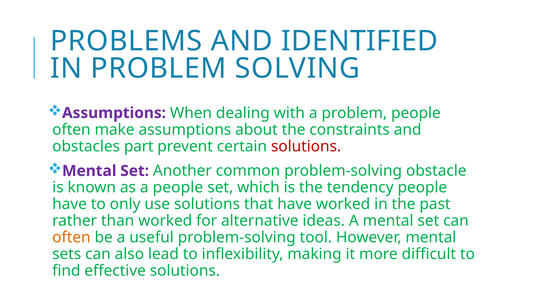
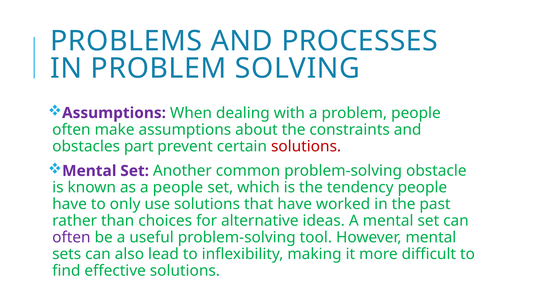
IDENTIFIED: IDENTIFIED -> PROCESSES (360, 41)
than worked: worked -> choices (165, 221)
often colour: orange -> purple (71, 238)
